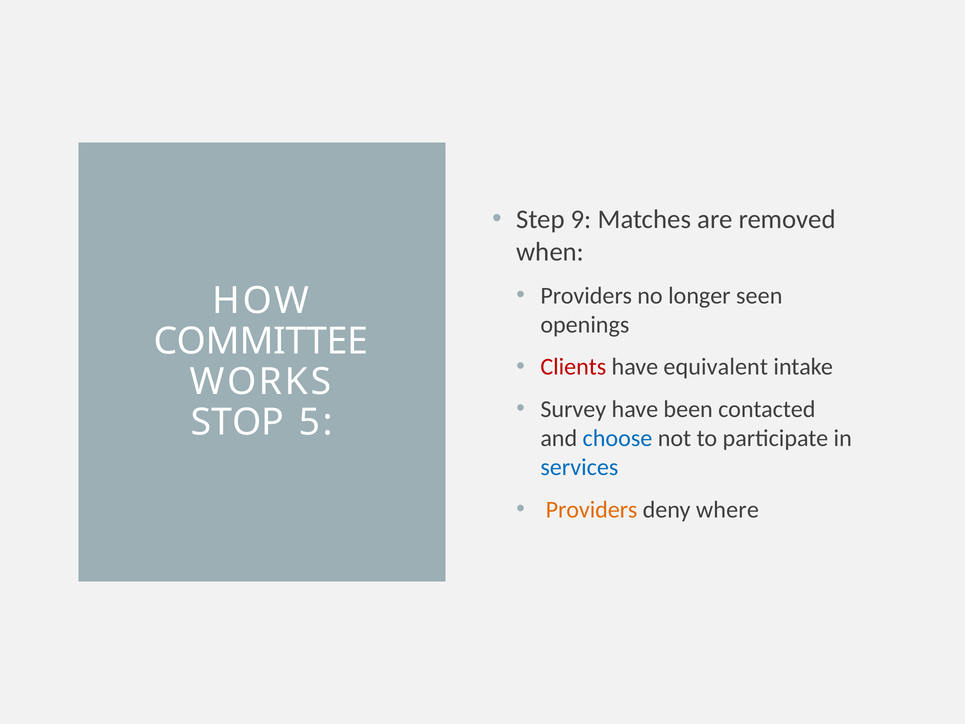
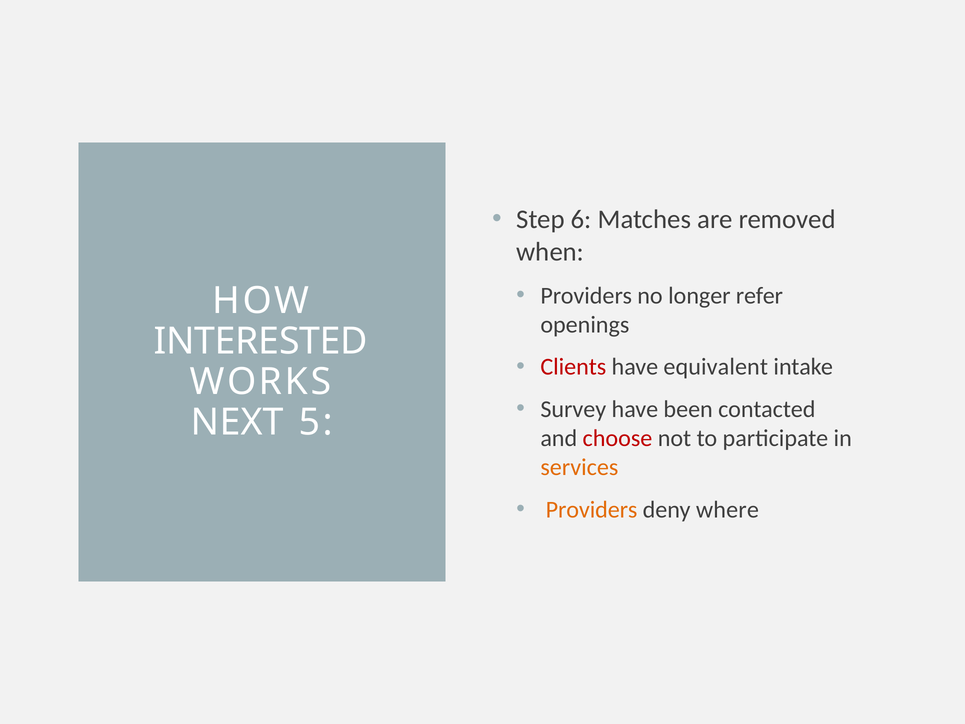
9: 9 -> 6 (581, 219)
seen: seen -> refer (759, 295)
COMMITTEE: COMMITTEE -> INTERESTED (261, 341)
STOP: STOP -> NEXT (237, 422)
choose colour: blue -> red (617, 438)
services colour: blue -> orange (579, 467)
